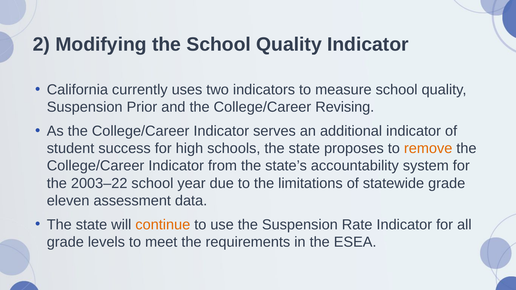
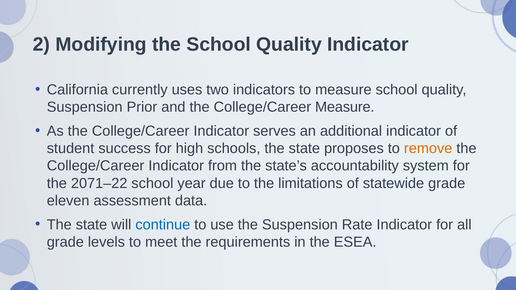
College/Career Revising: Revising -> Measure (345, 107)
2003–22: 2003–22 -> 2071–22 (99, 183)
continue colour: orange -> blue (163, 225)
